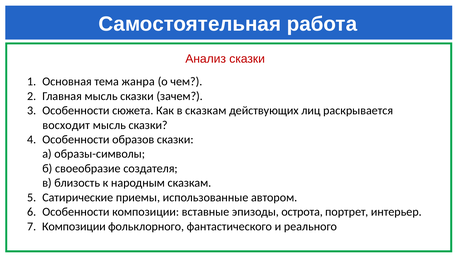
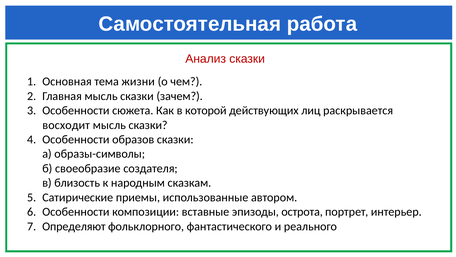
жанра: жанра -> жизни (138, 81)
в сказкам: сказкам -> которой (206, 110)
Композиции: Композиции -> Определяют (74, 226)
